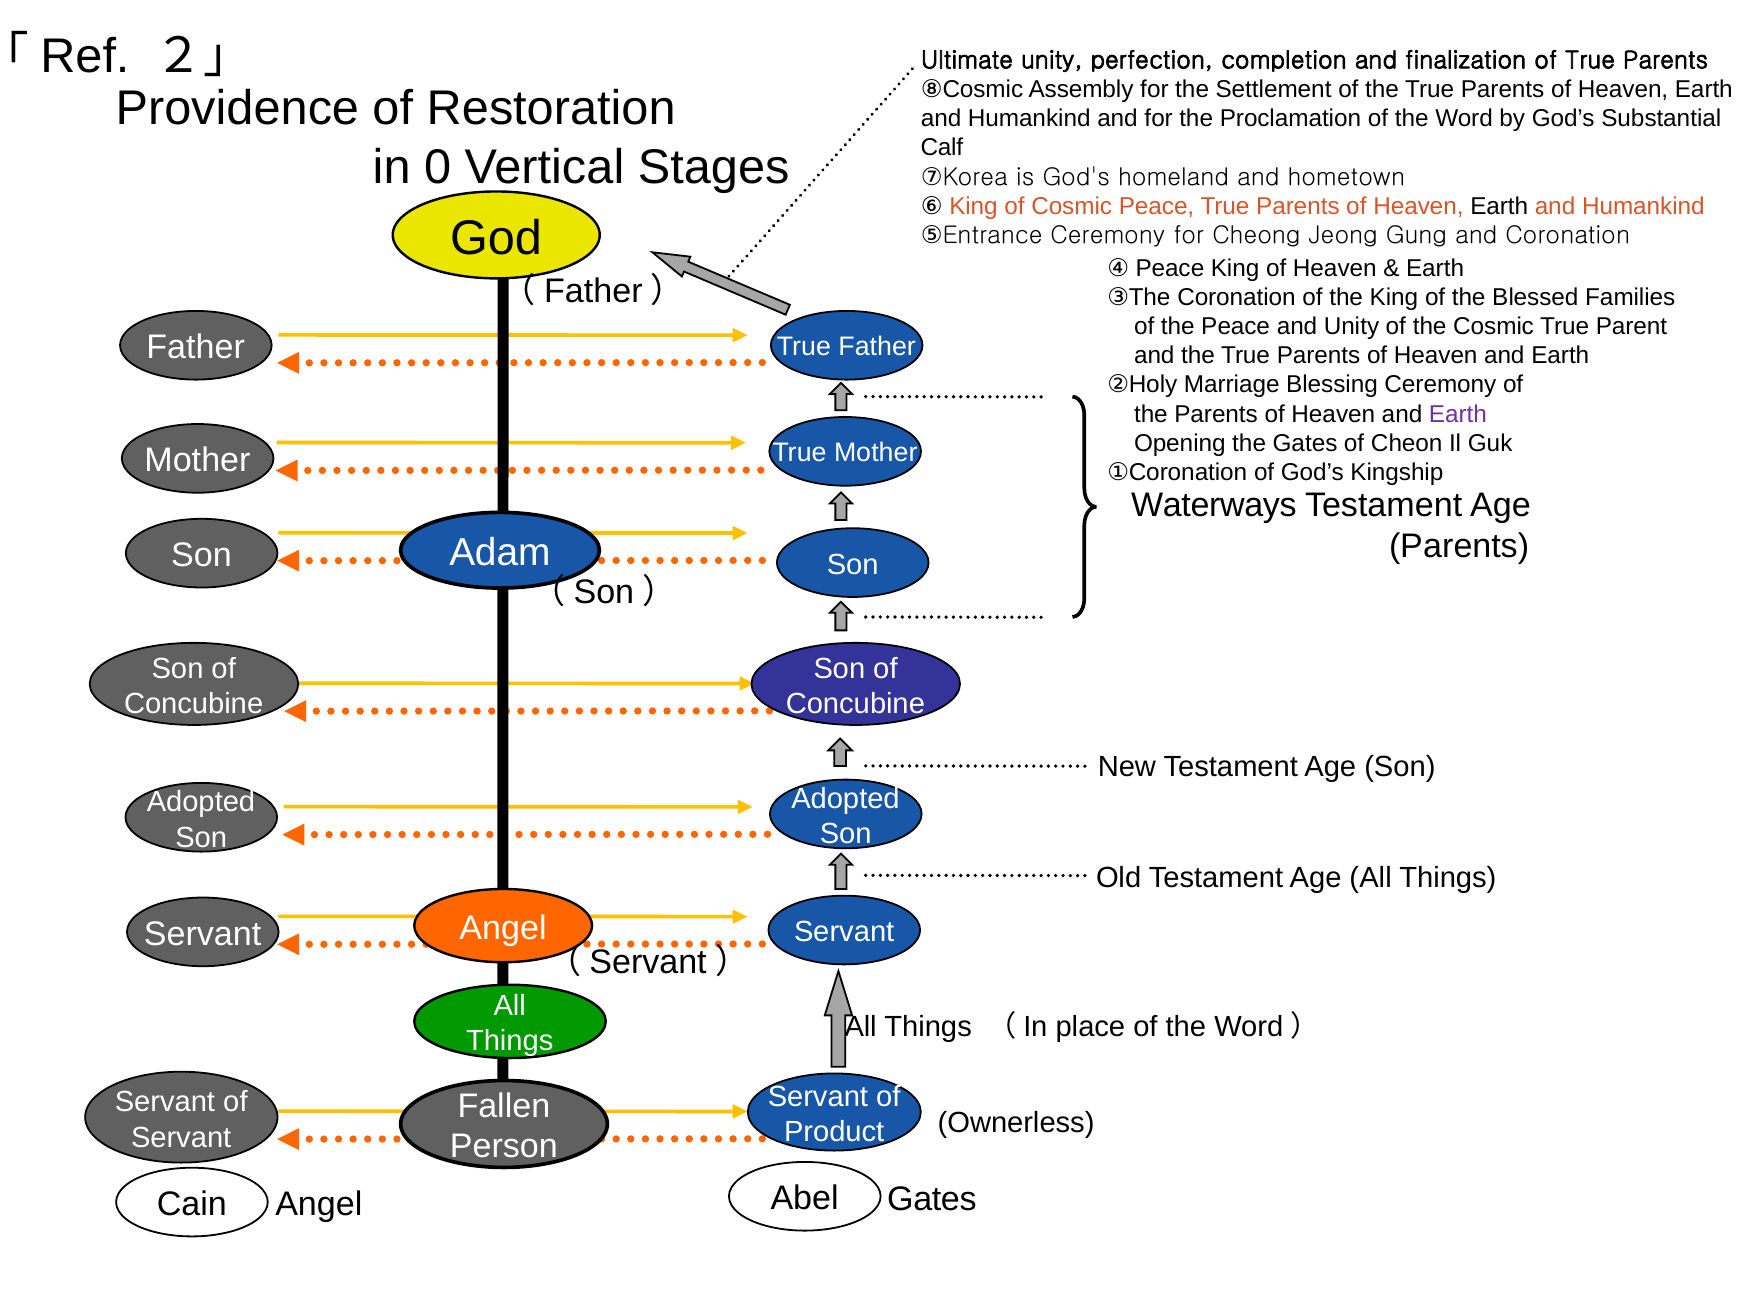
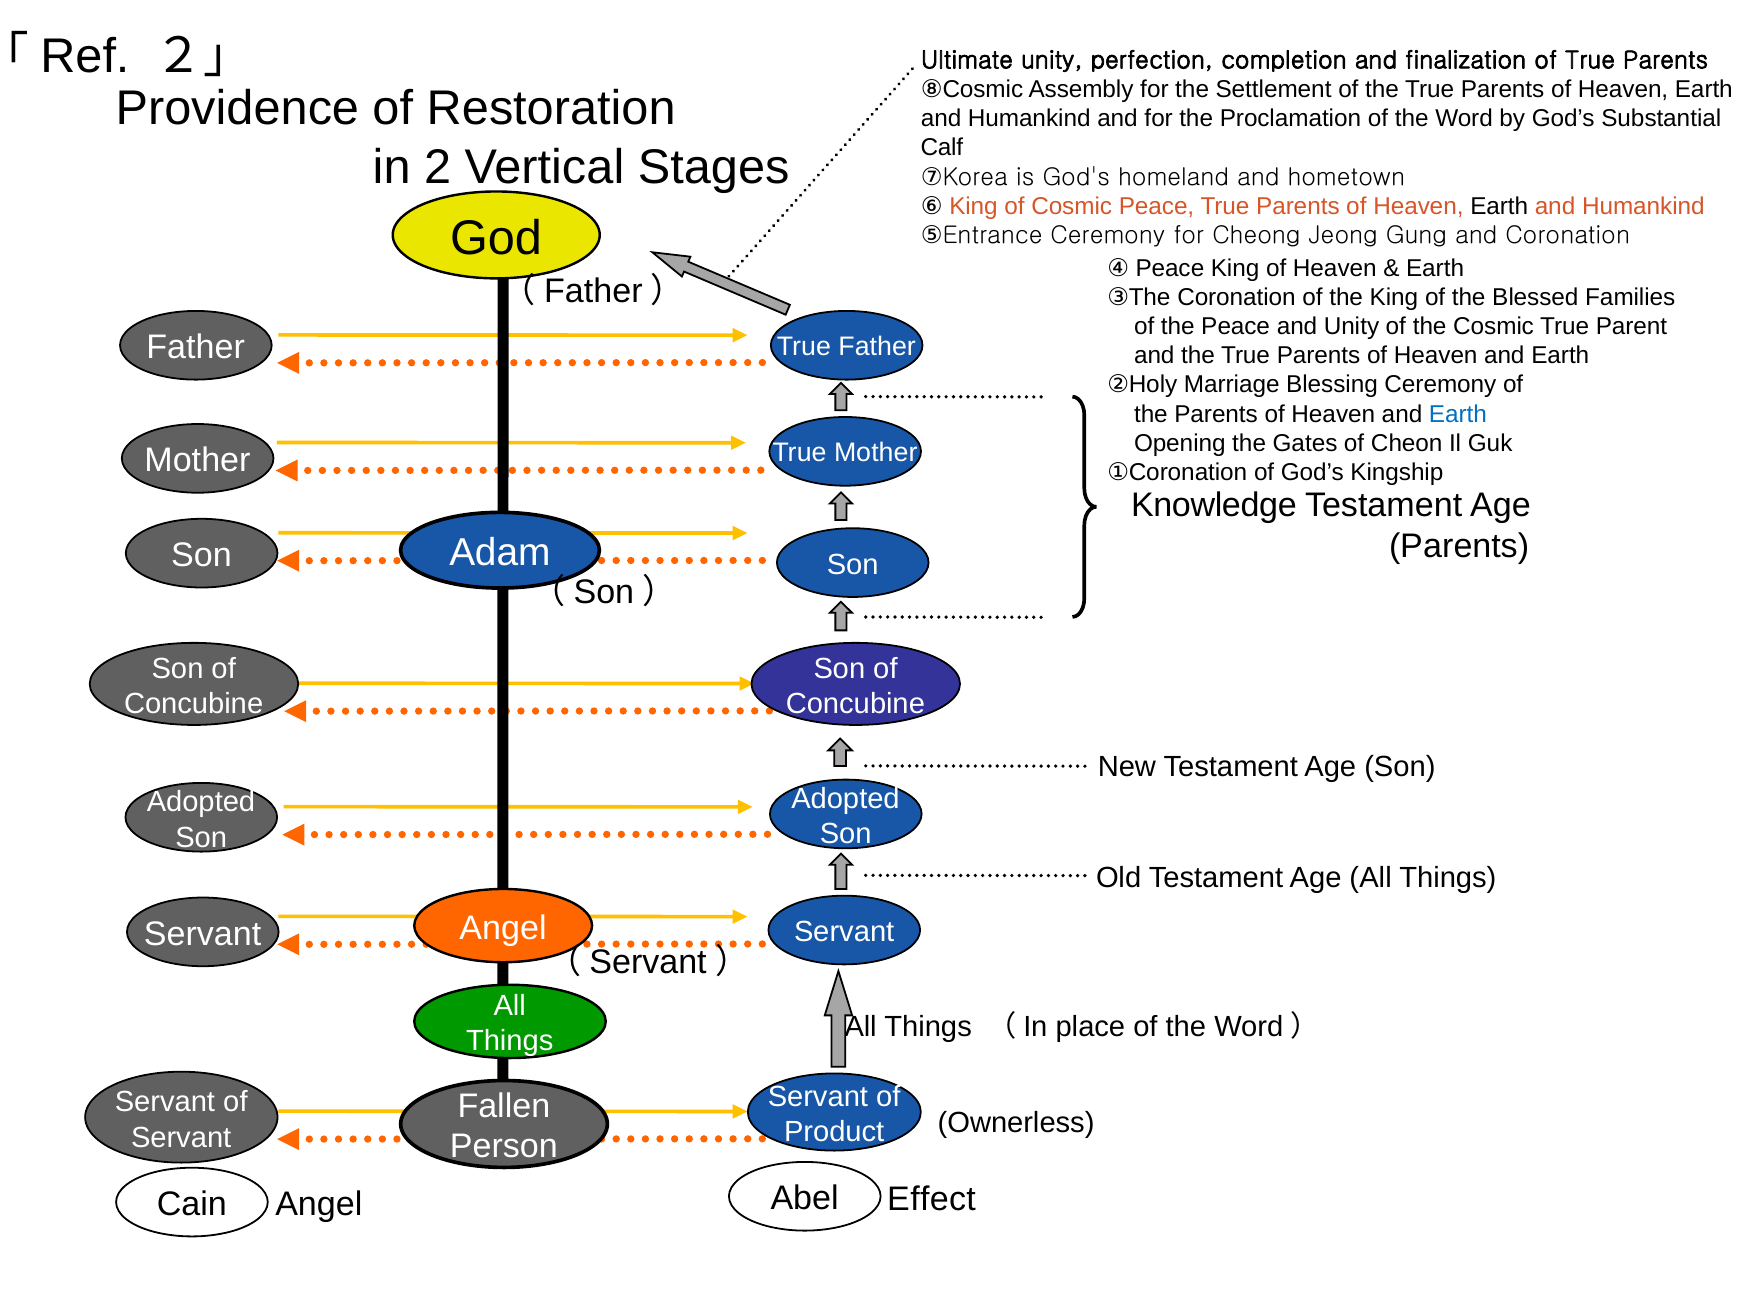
0: 0 -> 2 (438, 167)
Earth colour: purple -> blue (1458, 414)
Waterways: Waterways -> Knowledge (1214, 506)
Cain Gates: Gates -> Effect (932, 1199)
